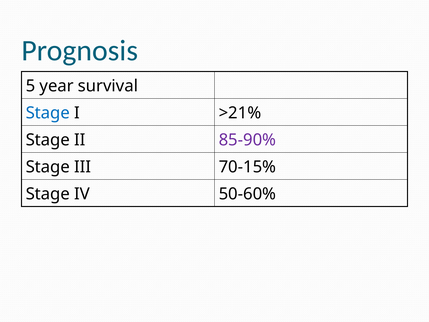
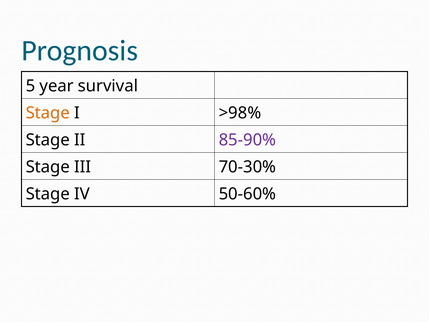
Stage colour: blue -> orange (48, 113)
>21%: >21% -> >98% (240, 113)
70-15%: 70-15% -> 70-30% (247, 167)
